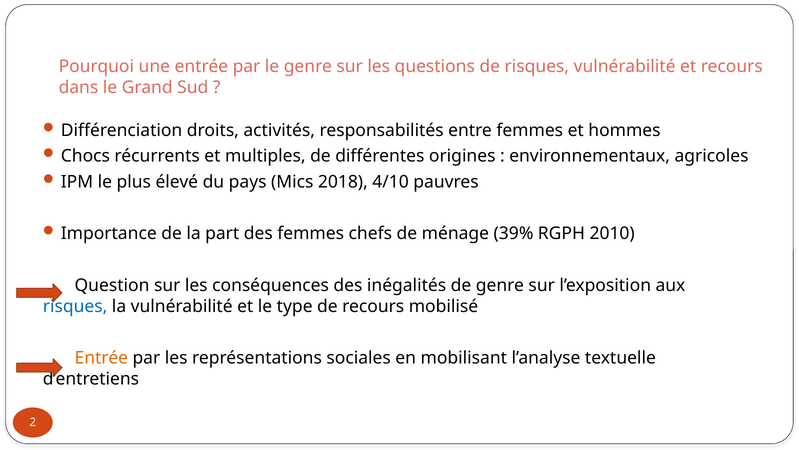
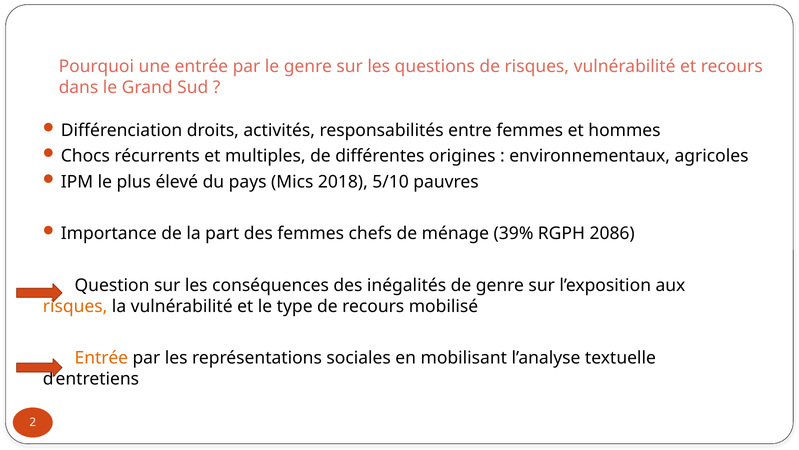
4/10: 4/10 -> 5/10 (391, 182)
2010: 2010 -> 2086 (612, 233)
risques colour: blue -> orange (75, 306)
